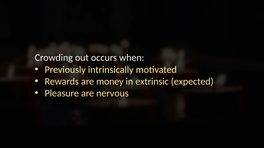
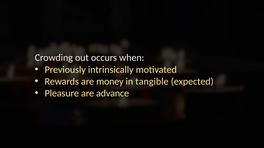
extrinsic: extrinsic -> tangible (152, 82)
nervous: nervous -> advance (113, 94)
